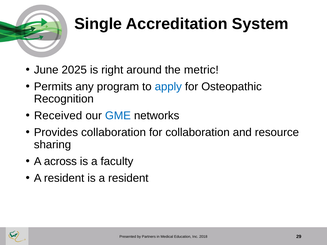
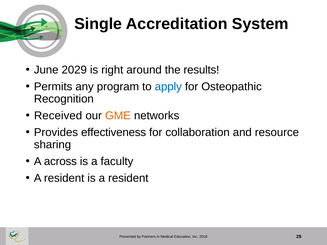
2025: 2025 -> 2029 (74, 70)
metric: metric -> results (201, 70)
GME colour: blue -> orange (118, 116)
Provides collaboration: collaboration -> effectiveness (114, 132)
